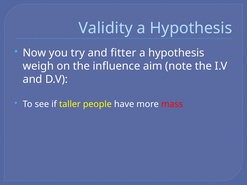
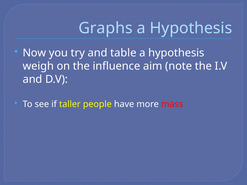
Validity: Validity -> Graphs (106, 28)
fitter: fitter -> table (123, 53)
